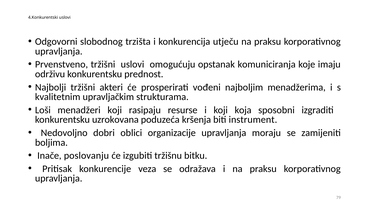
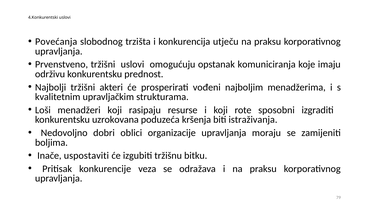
Odgovorni: Odgovorni -> Povećanja (56, 42)
koja: koja -> rote (243, 110)
instrument: instrument -> istraživanja (253, 120)
poslovanju: poslovanju -> uspostaviti (86, 156)
